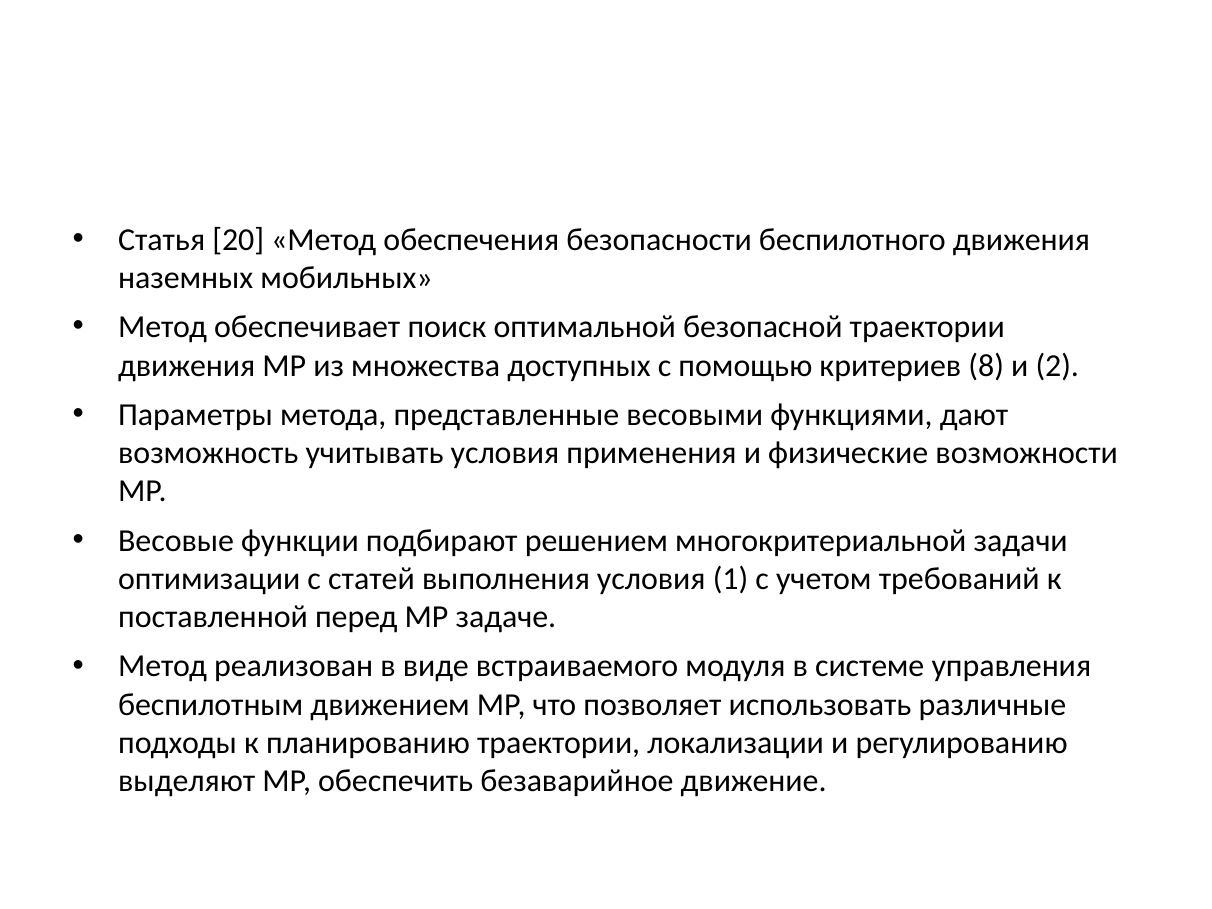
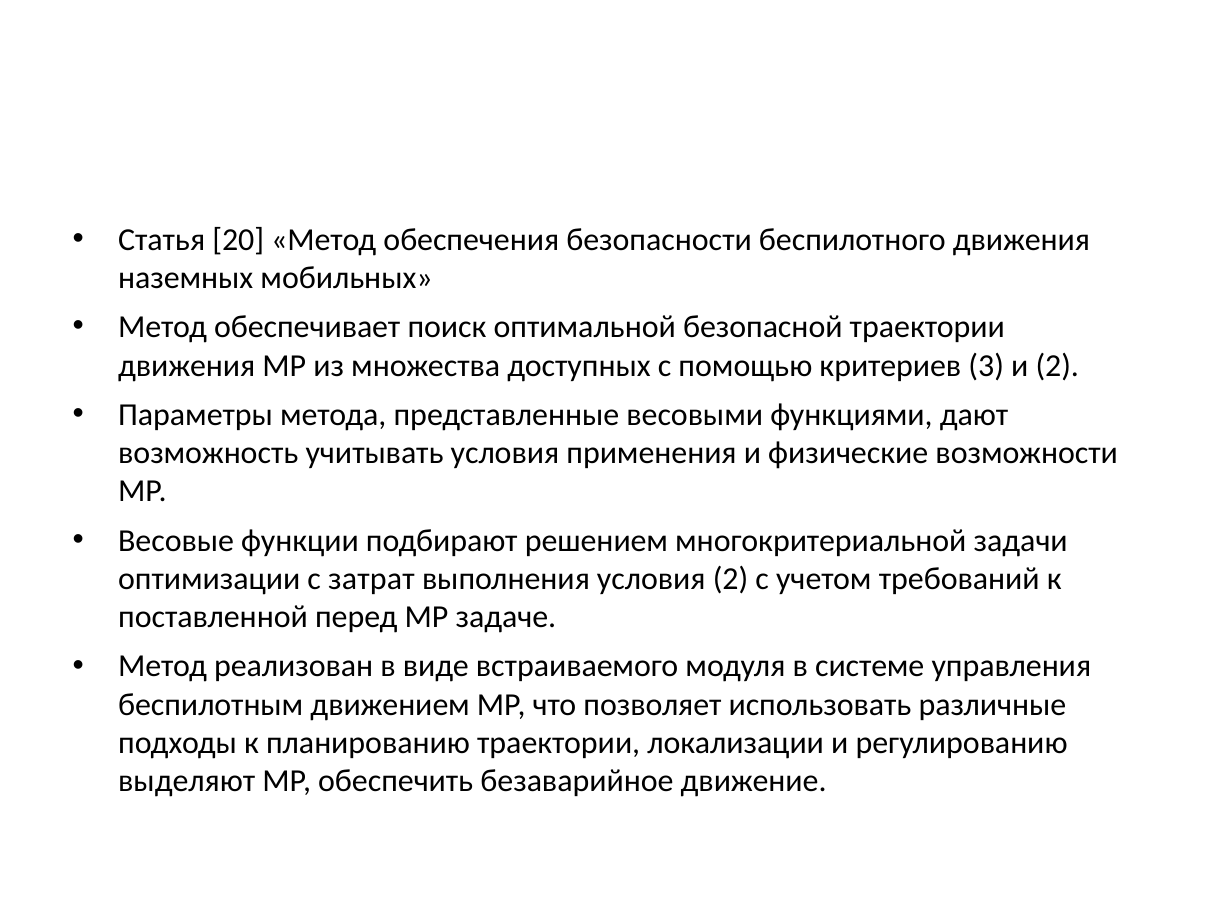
8: 8 -> 3 (986, 365)
статей: статей -> затрат (371, 579)
условия 1: 1 -> 2 (731, 579)
